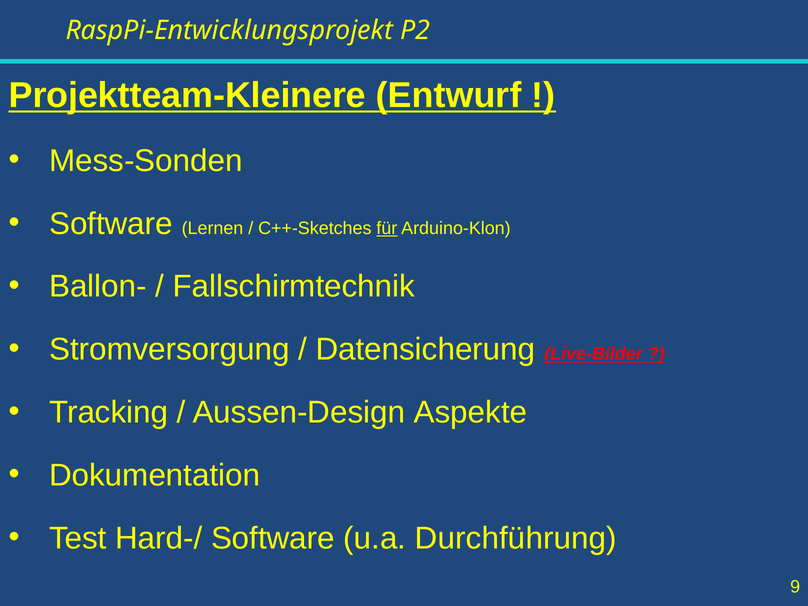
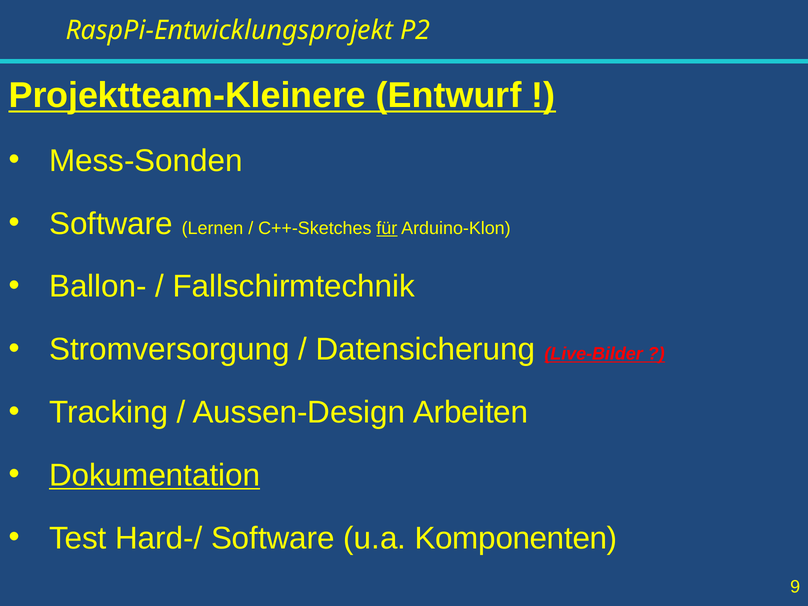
Aspekte: Aspekte -> Arbeiten (471, 412)
Dokumentation underline: none -> present (155, 475)
Durchführung: Durchführung -> Komponenten (516, 538)
